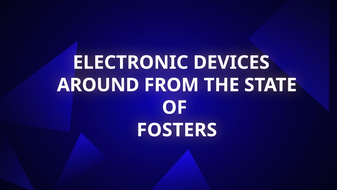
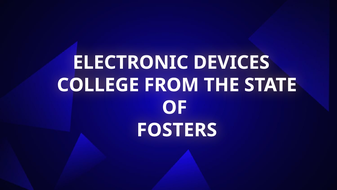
AROUND: AROUND -> COLLEGE (98, 85)
